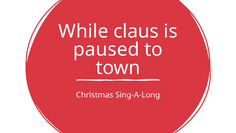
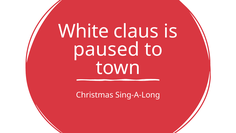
While: While -> White (83, 31)
